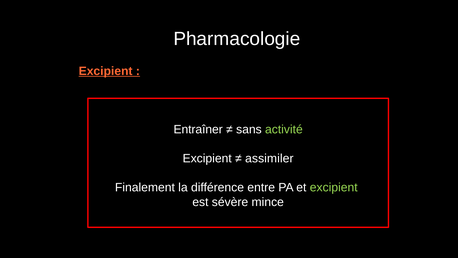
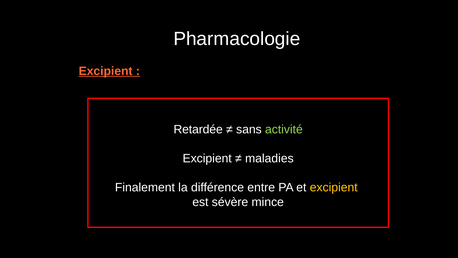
Entraîner: Entraîner -> Retardée (198, 129)
assimiler: assimiler -> maladies (269, 158)
excipient colour: light green -> yellow (334, 187)
